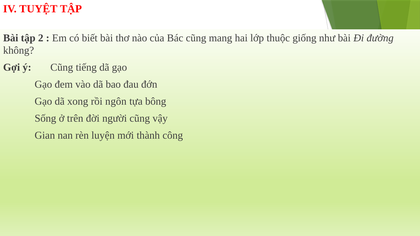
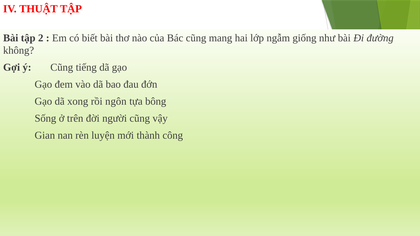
TUYỆT: TUYỆT -> THUẬT (38, 9)
thuộc: thuộc -> ngẫm (278, 38)
